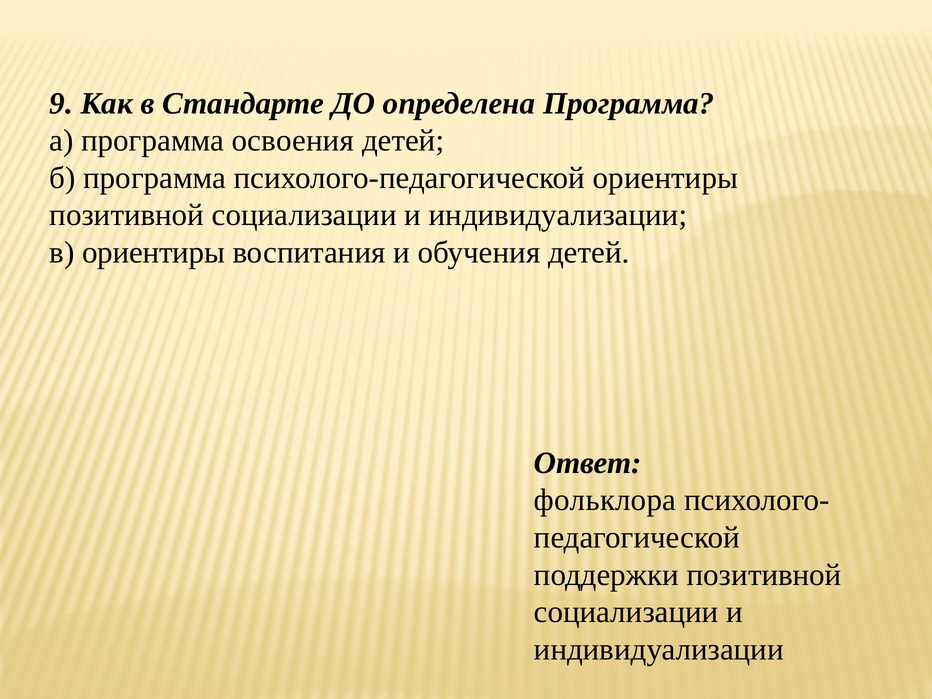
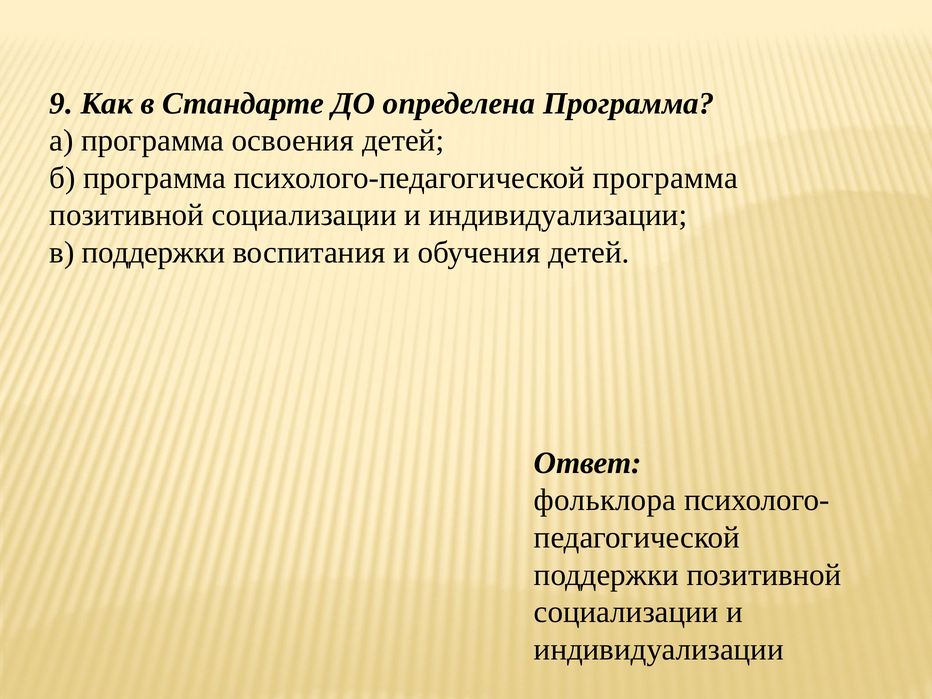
психолого-педагогической ориентиры: ориентиры -> программа (665, 178)
в ориентиры: ориентиры -> поддержки (154, 252)
